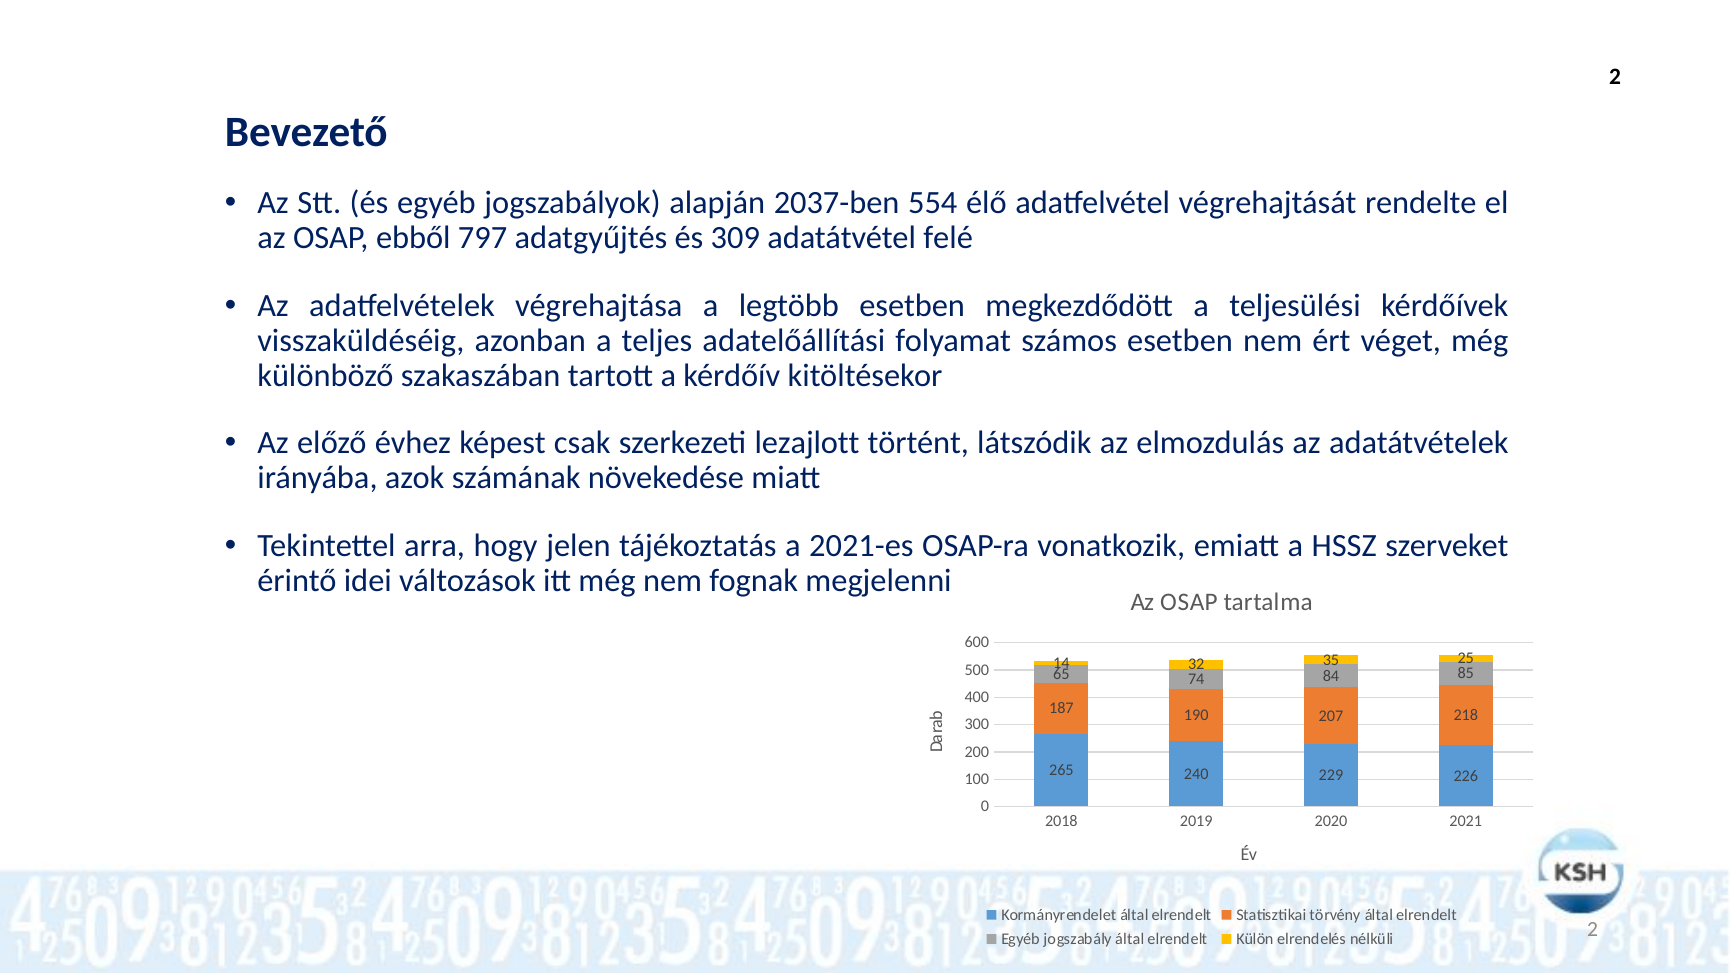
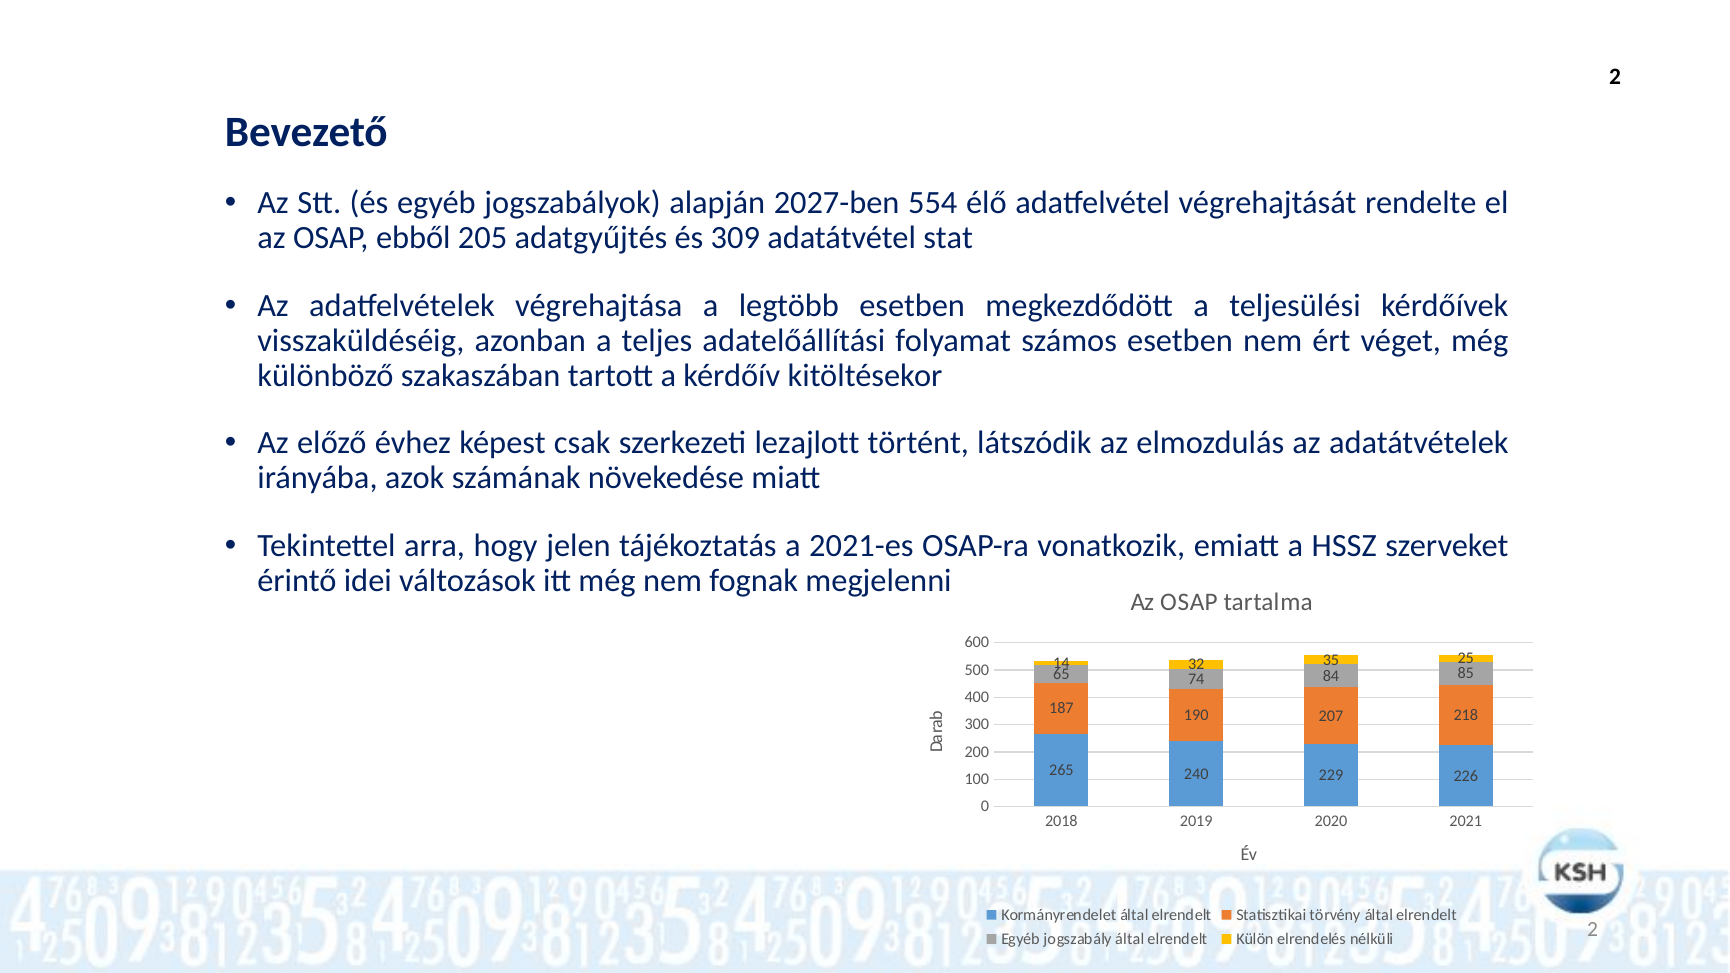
2037-ben: 2037-ben -> 2027-ben (837, 203)
797: 797 -> 205 (483, 238)
felé: felé -> stat (948, 238)
